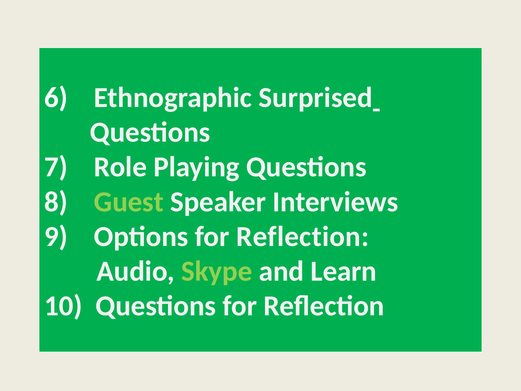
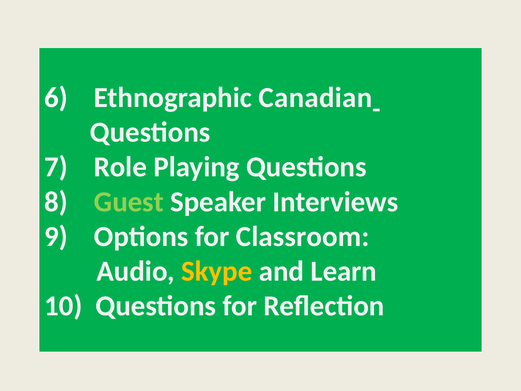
Surprised: Surprised -> Canadian (315, 98)
Options for Reflection: Reflection -> Classroom (303, 236)
Skype colour: light green -> yellow (217, 271)
